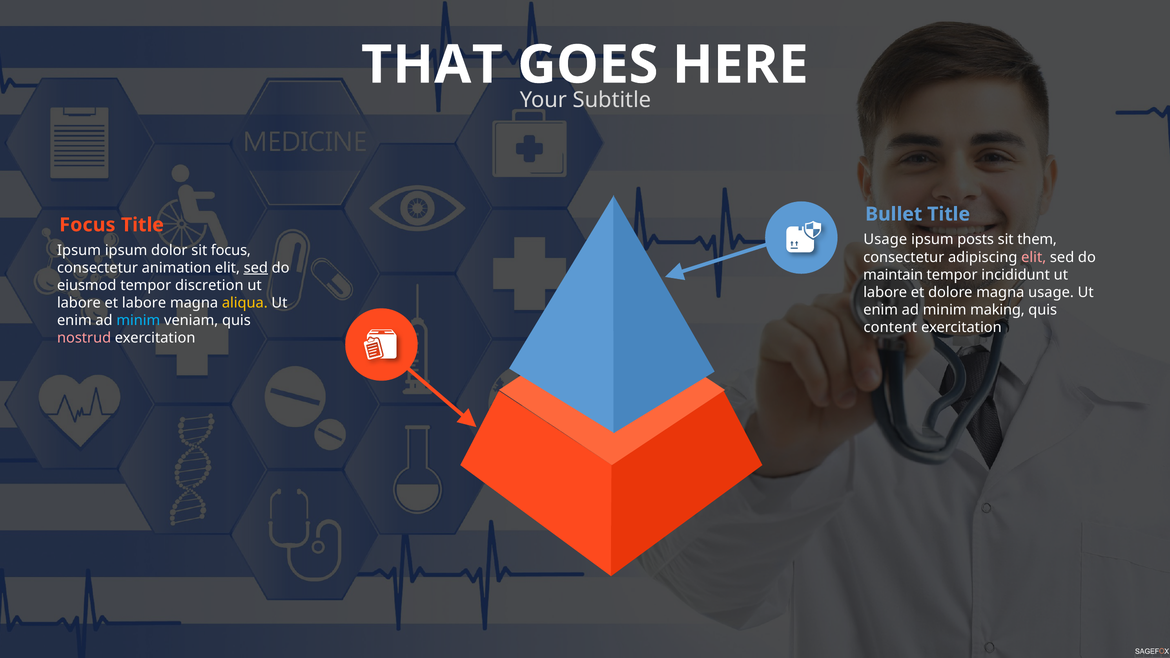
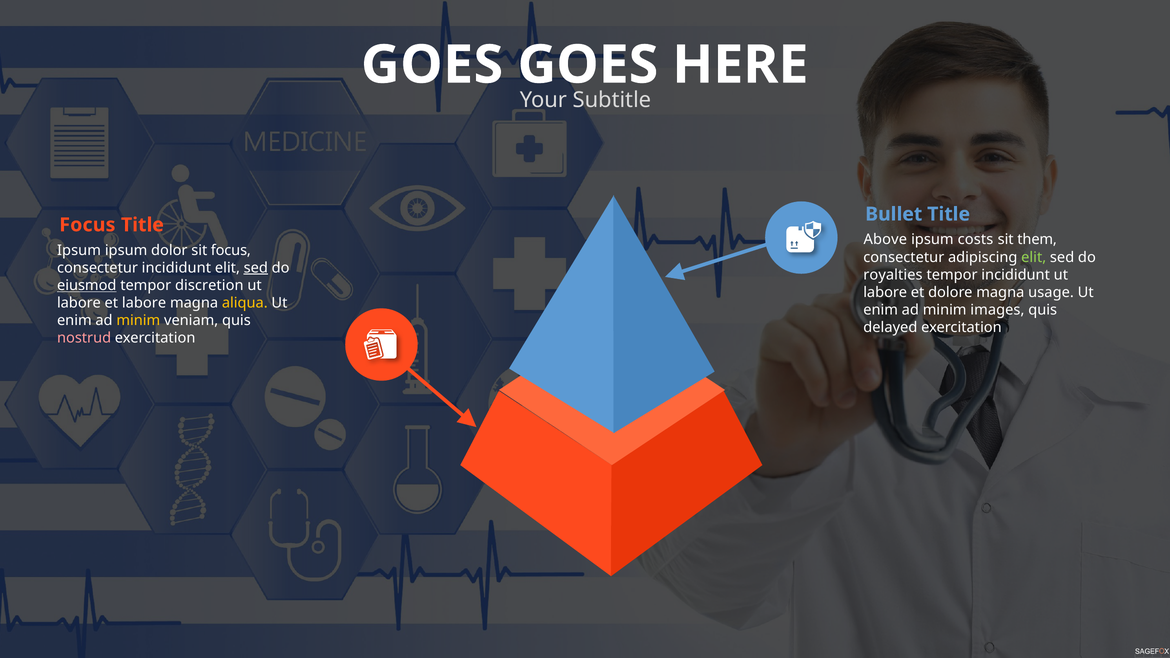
THAT: THAT -> GOES (432, 65)
Usage: Usage -> Above (885, 240)
posts: posts -> costs (975, 240)
elit colour: pink -> light green (1034, 257)
consectetur animation: animation -> incididunt (176, 268)
maintain: maintain -> royalties (893, 275)
eiusmod underline: none -> present (87, 285)
making: making -> images (997, 310)
minim colour: light blue -> yellow (138, 321)
content: content -> delayed (890, 327)
